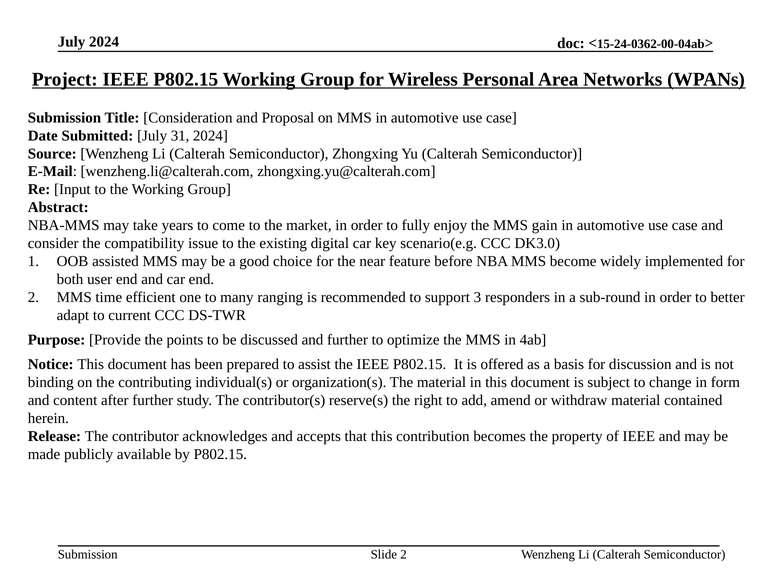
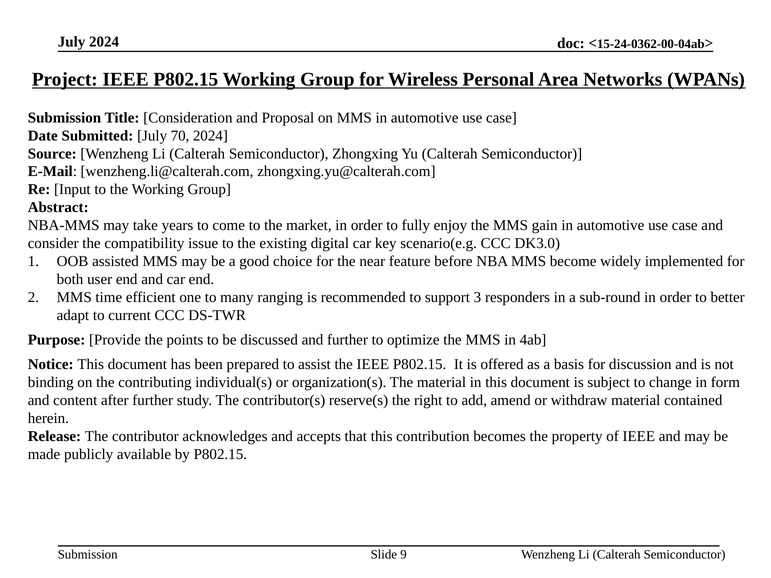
31: 31 -> 70 (180, 136)
Slide 2: 2 -> 9 (403, 555)
